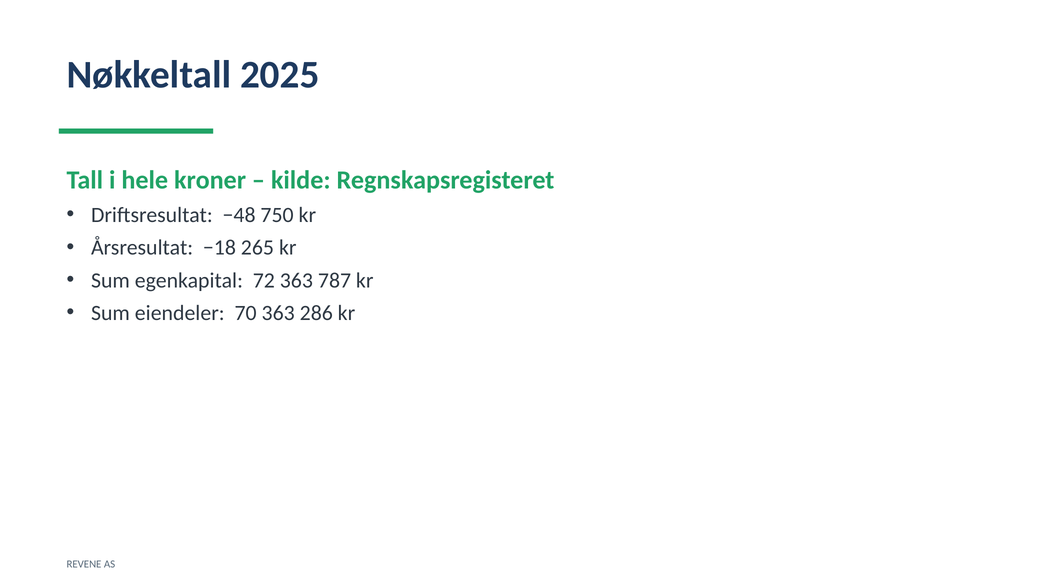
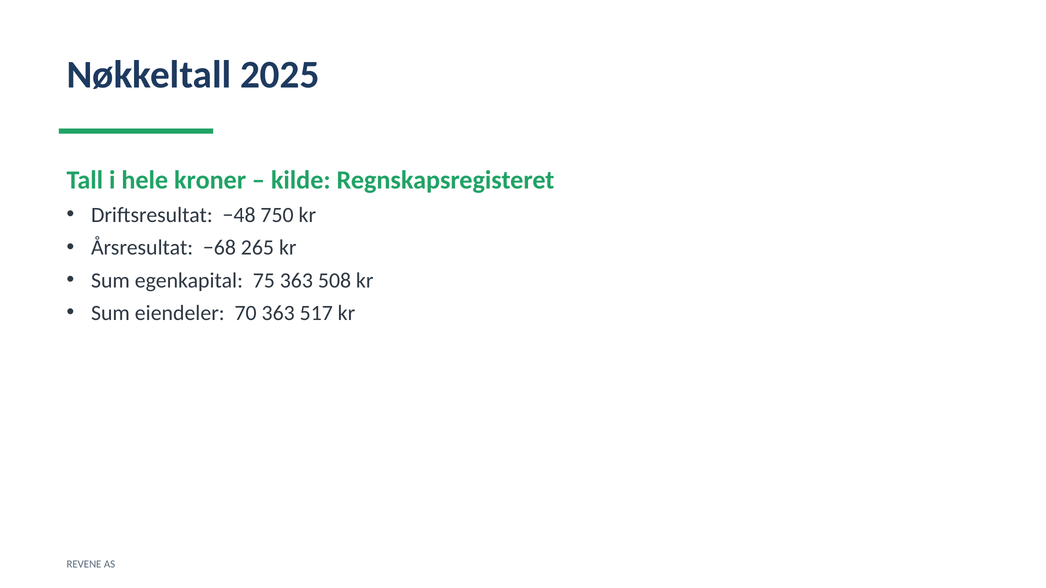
−18: −18 -> −68 (219, 248)
72: 72 -> 75 (264, 281)
787: 787 -> 508 (335, 281)
286: 286 -> 517 (316, 313)
